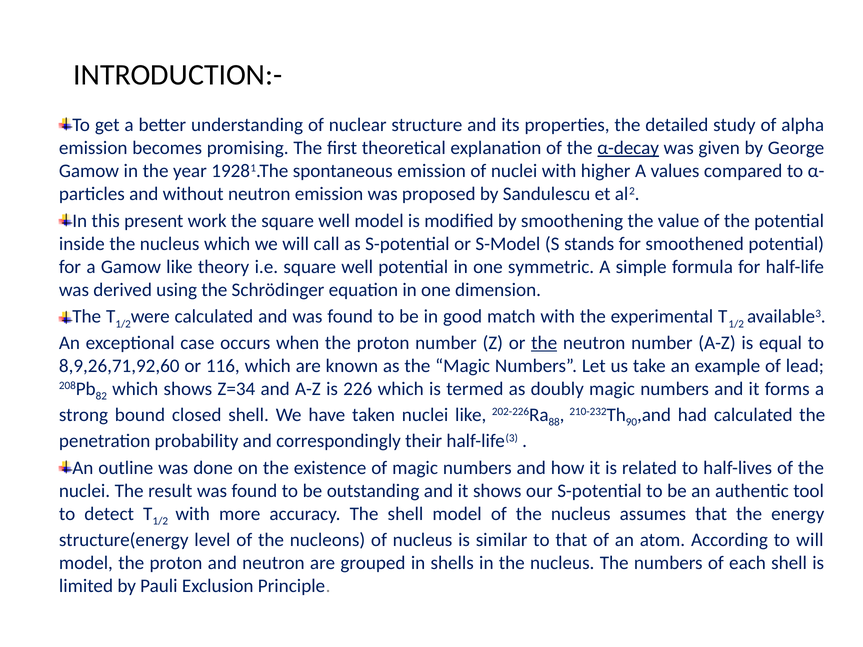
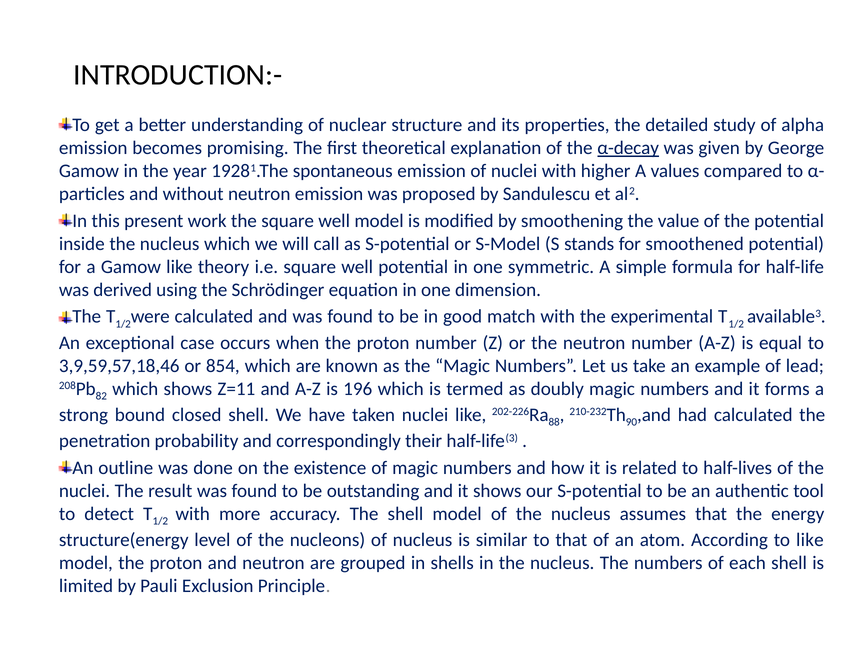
the underline: present -> none (544, 343)
8,9,26,71,92,60: 8,9,26,71,92,60 -> 3,9,59,57,18,46 (119, 366)
116: 116 -> 854 (223, 366)
Z=34: Z=34 -> Z=11 (236, 389)
226: 226 -> 196 (358, 389)
to will: will -> like (810, 540)
